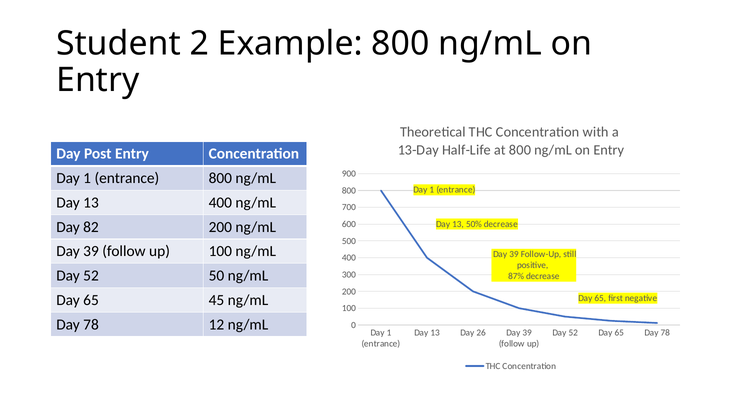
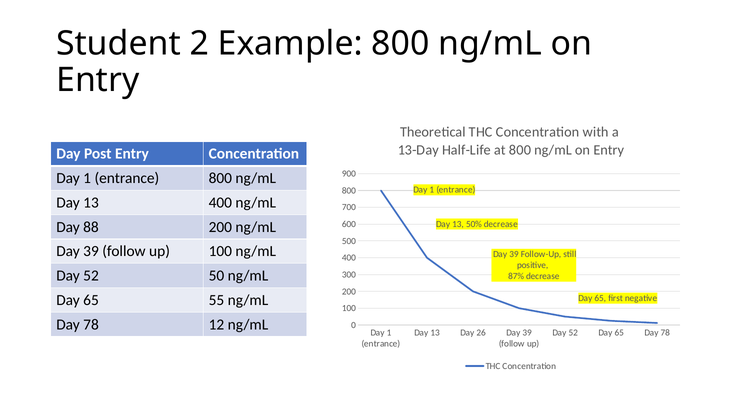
82: 82 -> 88 (91, 227)
45: 45 -> 55 (216, 300)
